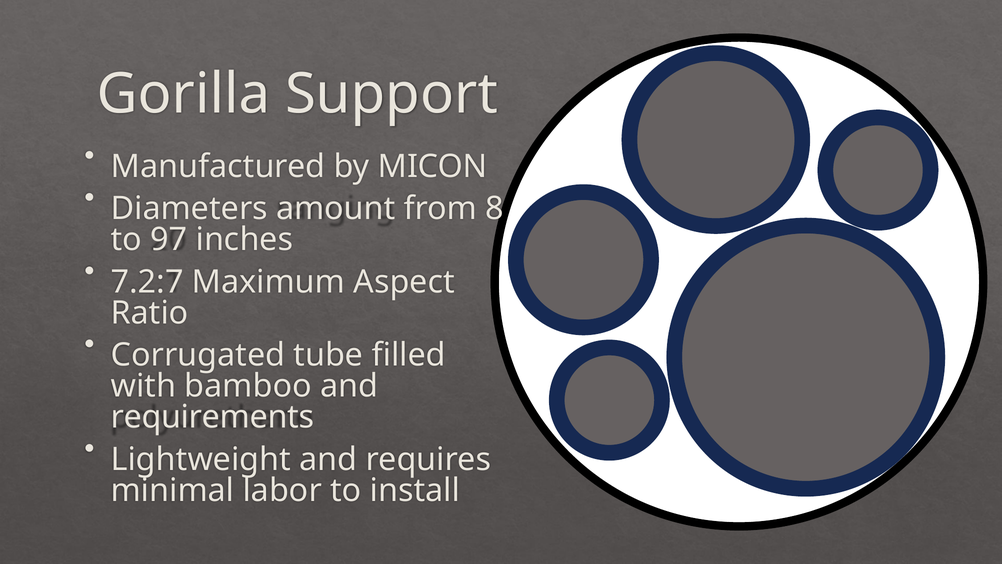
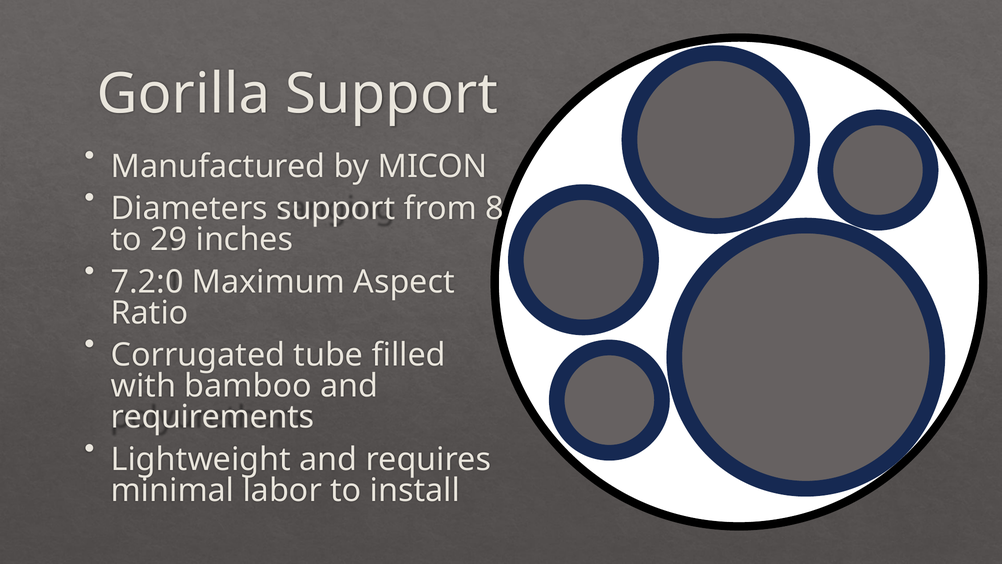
Diameters amount: amount -> support (336, 209)
97: 97 -> 29 (169, 240)
7.2:7: 7.2:7 -> 7.2:0 (147, 282)
